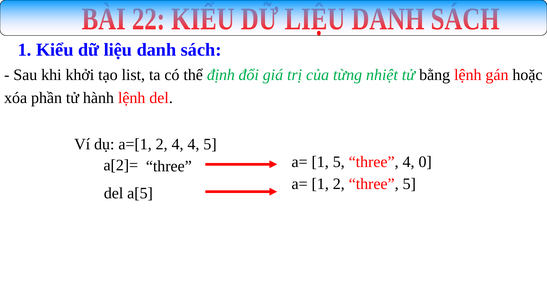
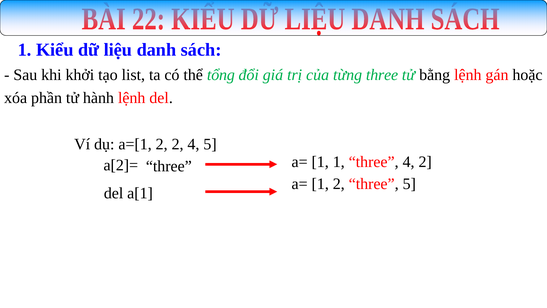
định: định -> tổng (221, 75)
từng nhiệt: nhiệt -> three (382, 75)
2 4: 4 -> 2 (178, 144)
1 5: 5 -> 1 (339, 162)
4 0: 0 -> 2 (425, 162)
a[5: a[5 -> a[1 (140, 193)
